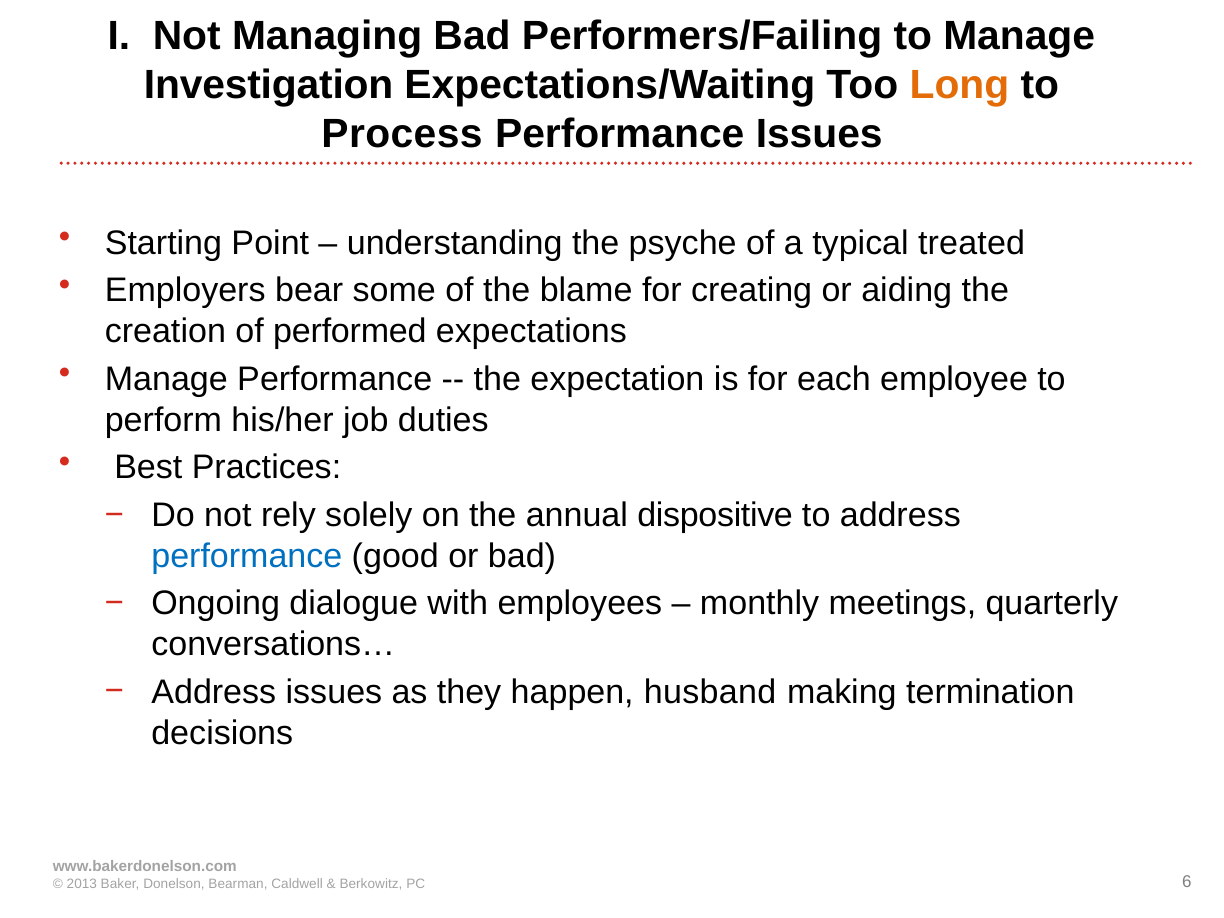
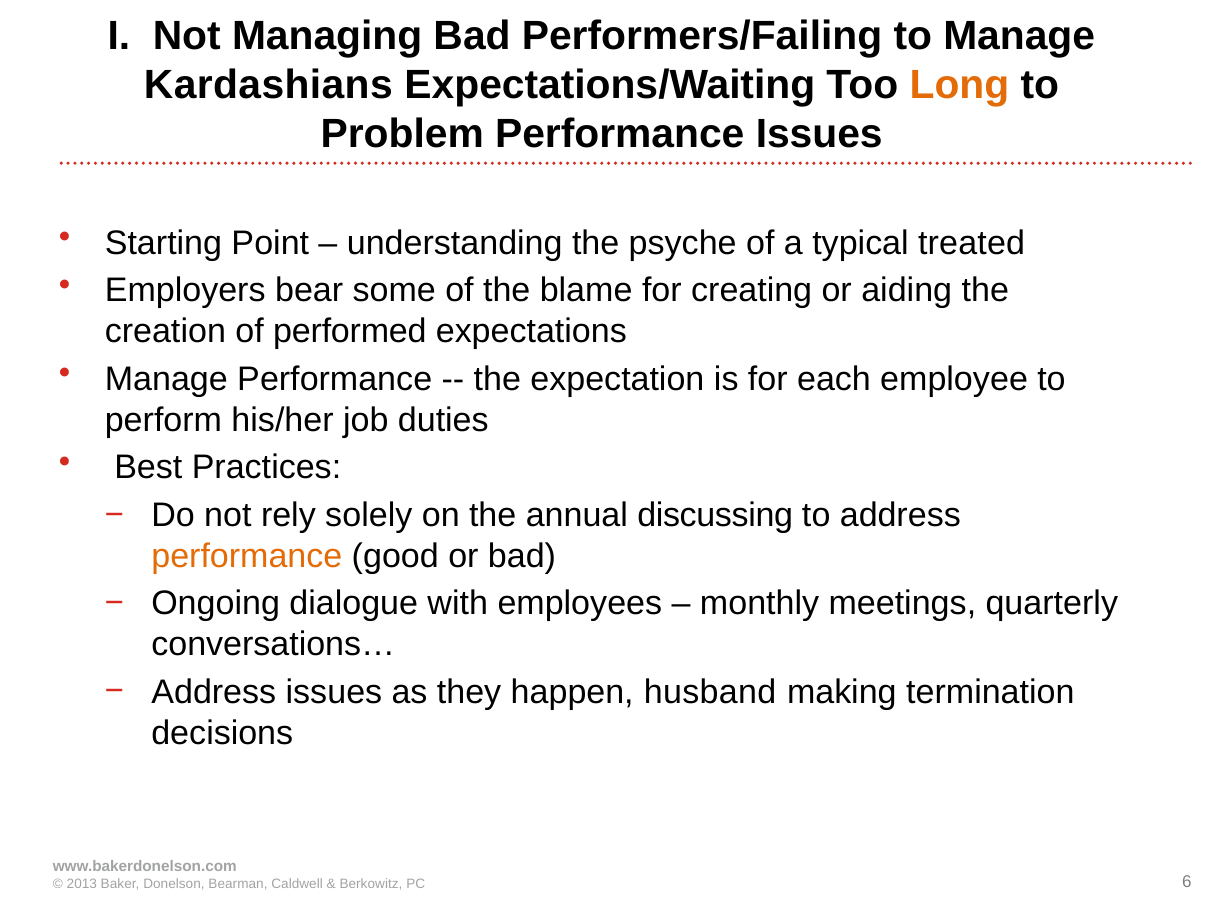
Investigation: Investigation -> Kardashians (268, 85)
Process: Process -> Problem (402, 134)
dispositive: dispositive -> discussing (715, 515)
performance colour: blue -> orange (247, 556)
